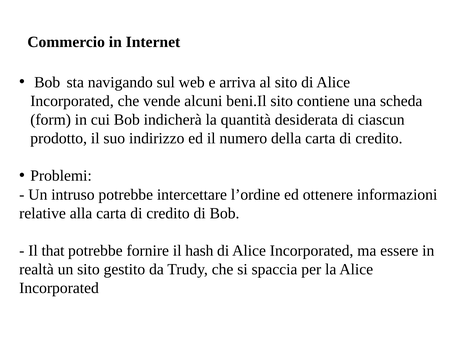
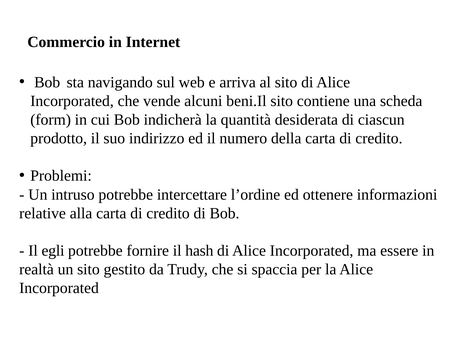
that: that -> egli (53, 251)
